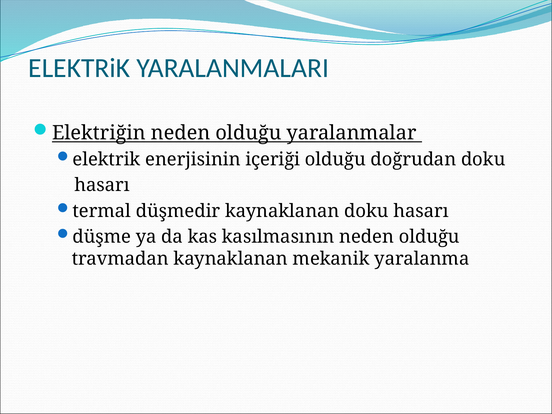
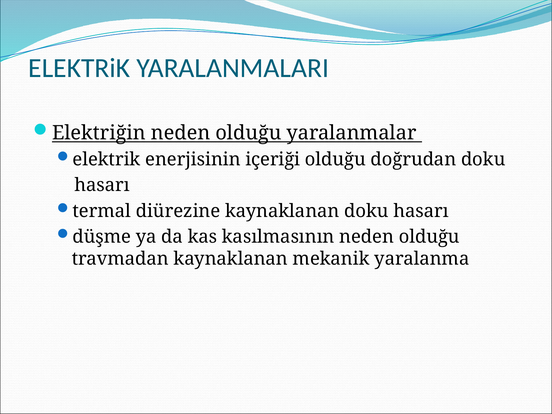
düşmedir: düşmedir -> diürezine (178, 211)
